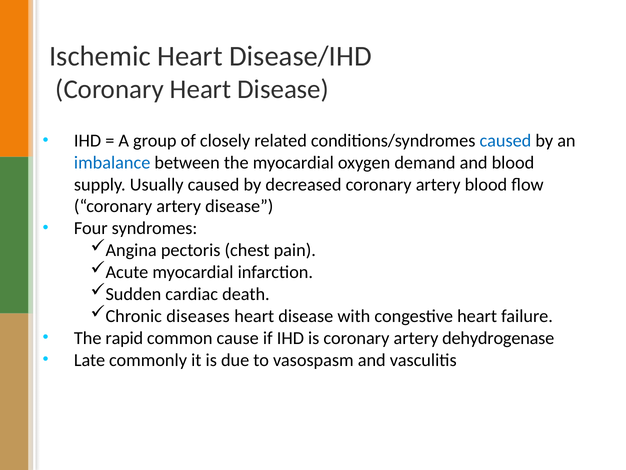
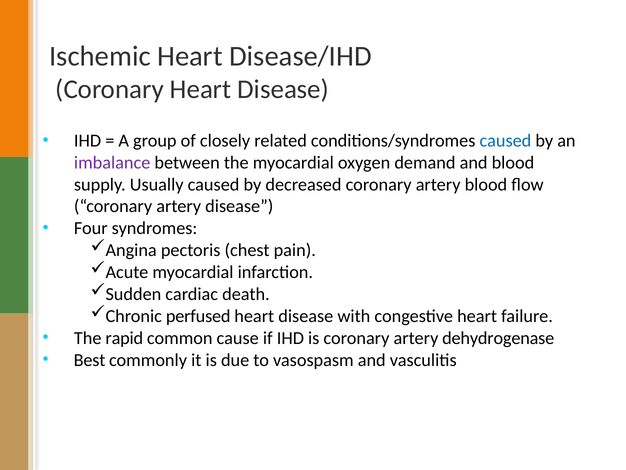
imbalance colour: blue -> purple (112, 162)
diseases: diseases -> perfused (198, 316)
Late: Late -> Best (90, 360)
